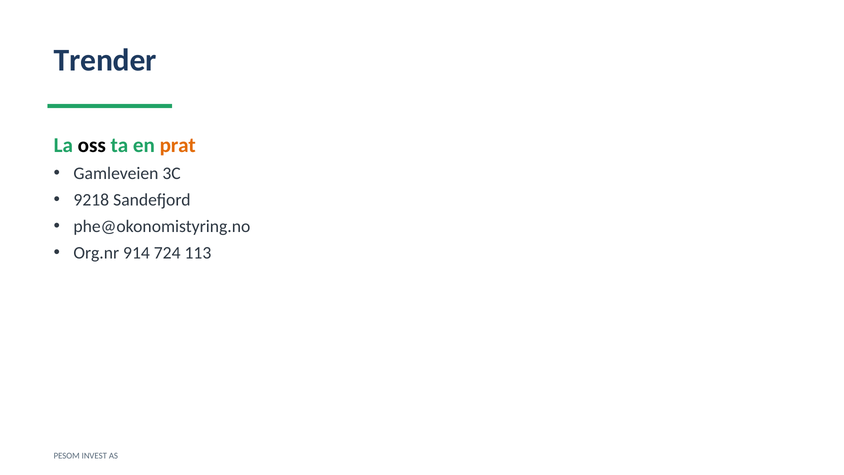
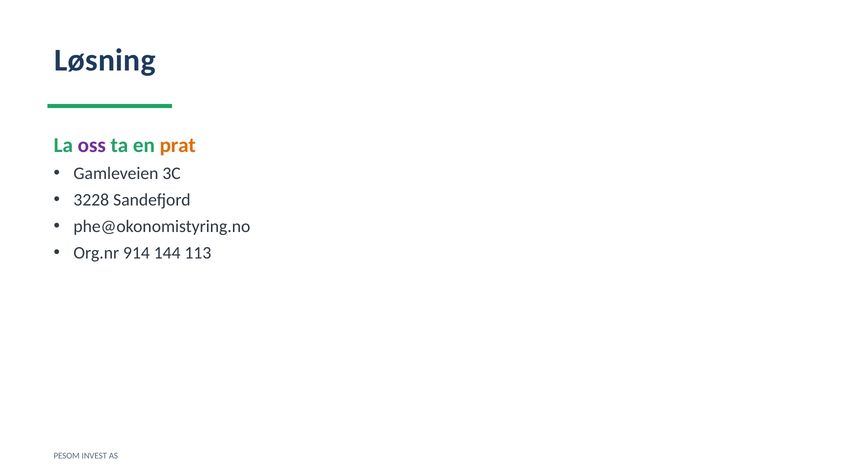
Trender: Trender -> Løsning (105, 60)
oss colour: black -> purple (92, 145)
9218: 9218 -> 3228 (91, 200)
724: 724 -> 144 (167, 253)
